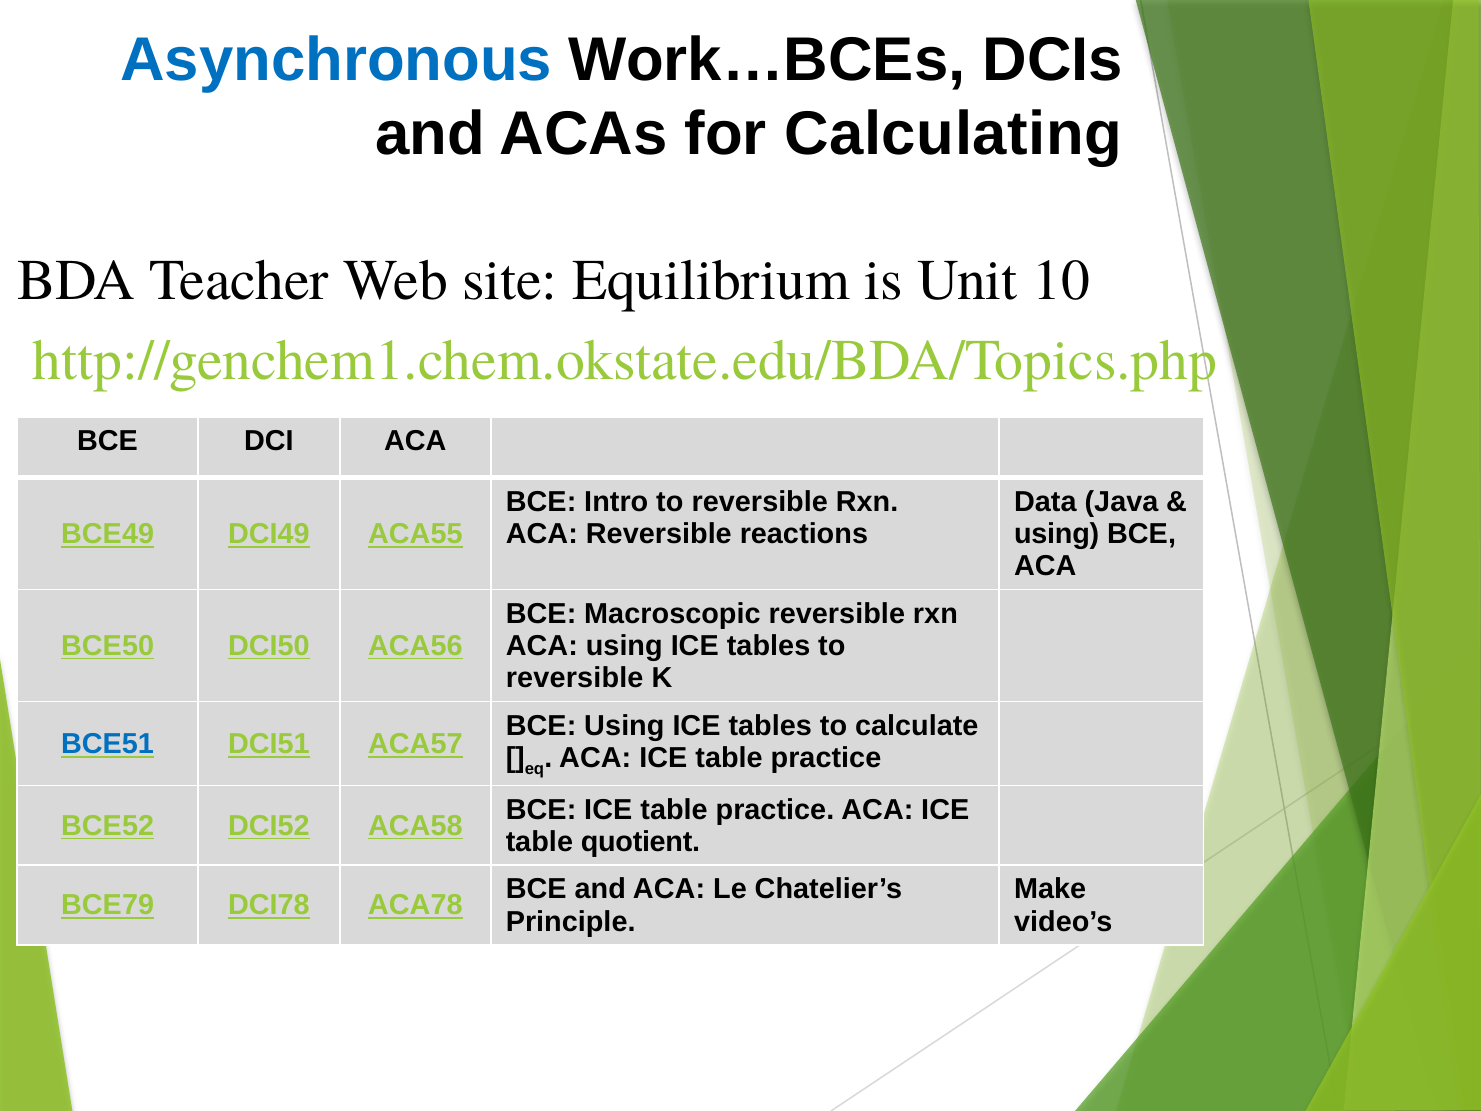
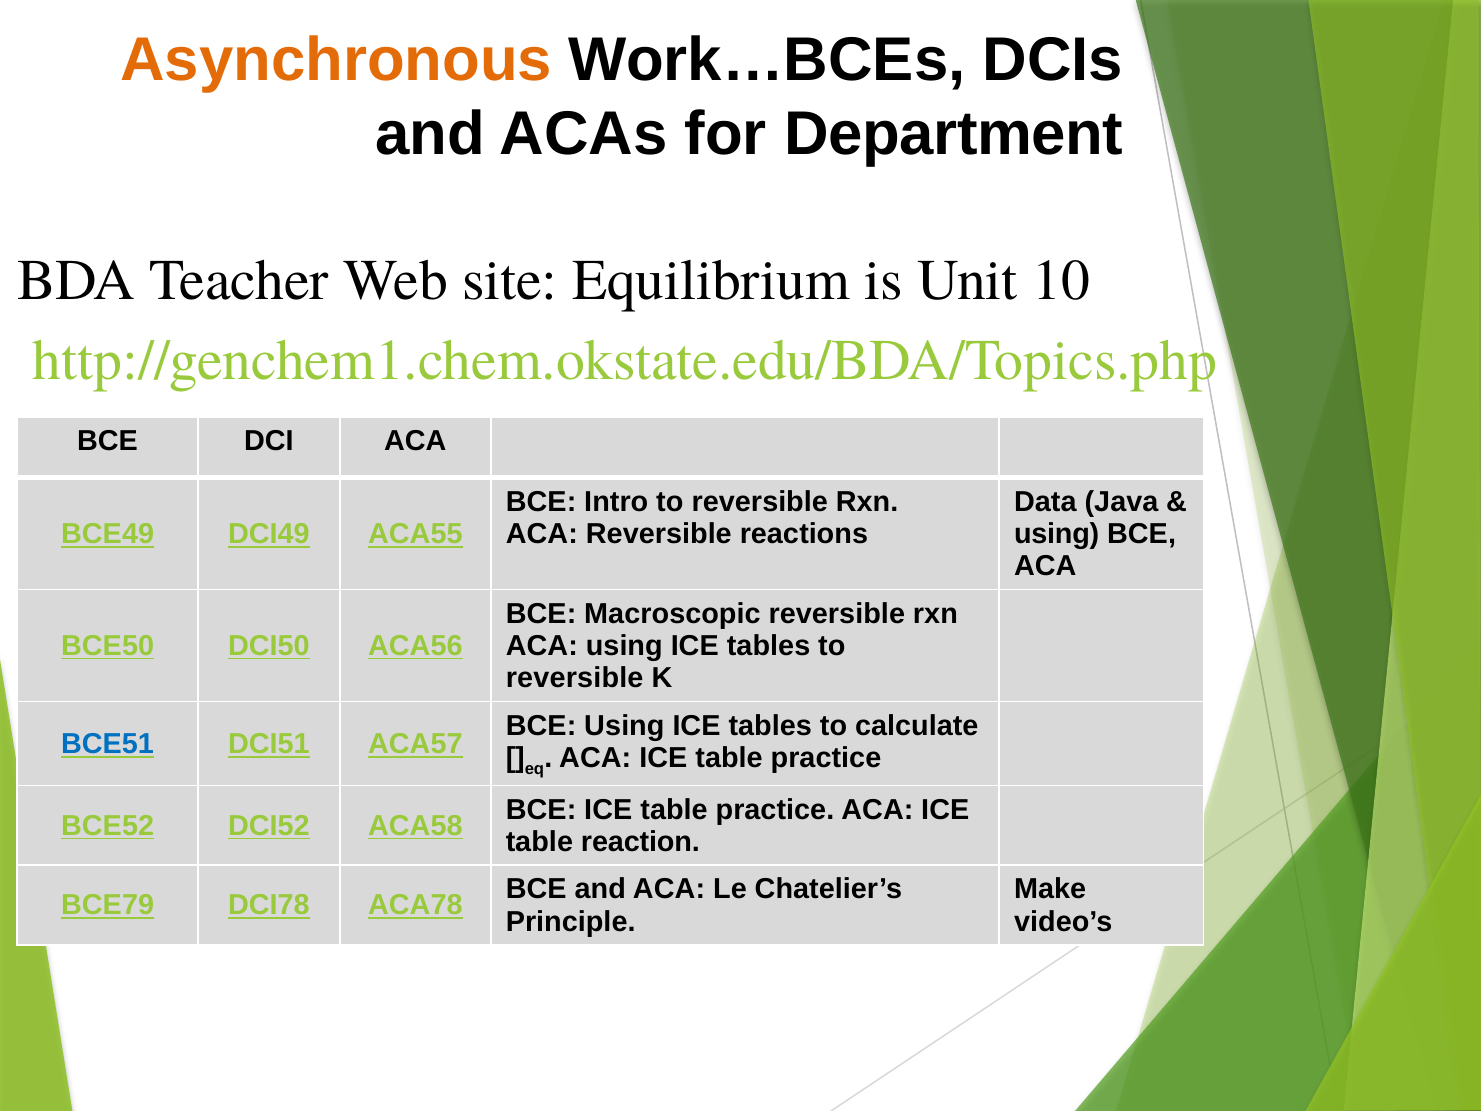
Asynchronous colour: blue -> orange (336, 60)
Calculating: Calculating -> Department (954, 134)
quotient: quotient -> reaction (640, 842)
